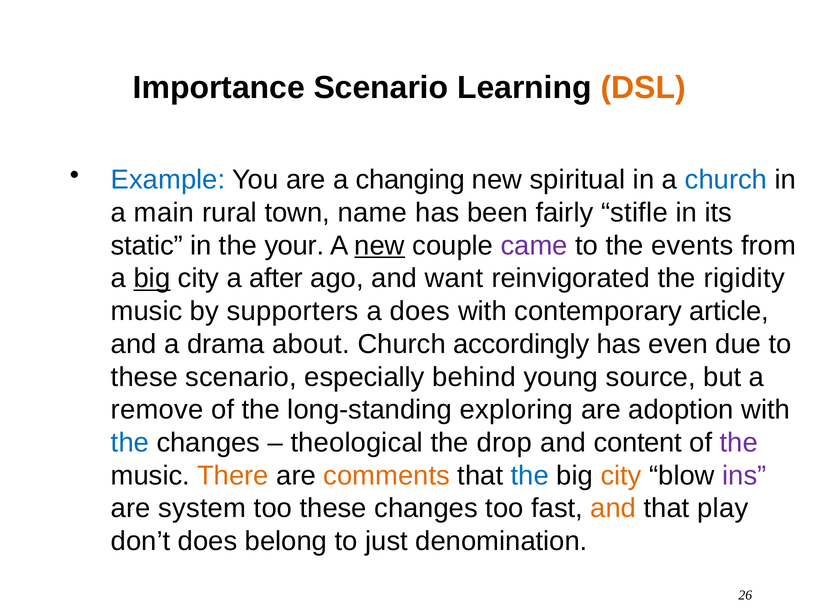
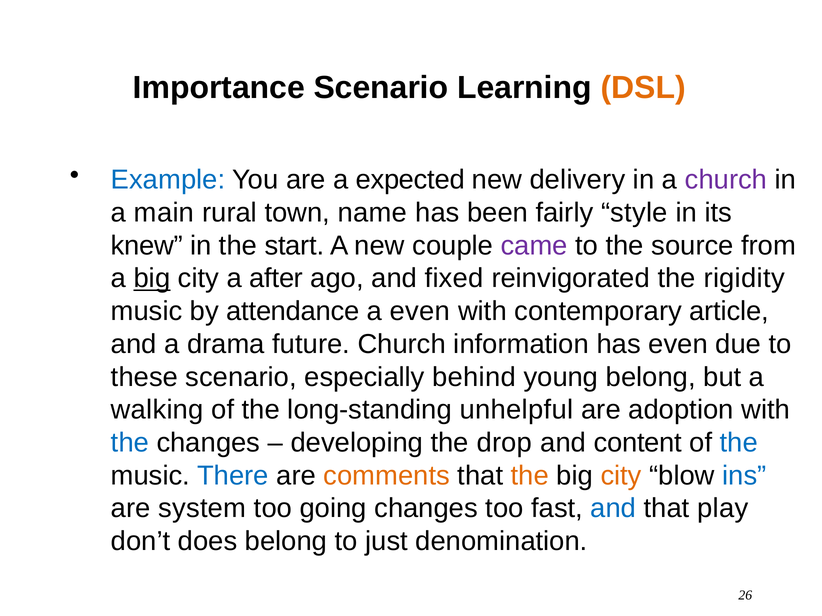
changing: changing -> expected (410, 180)
spiritual: spiritual -> delivery (577, 180)
church colour: blue -> purple (726, 180)
stifle: stifle -> style (634, 213)
static: static -> knew (147, 246)
your: your -> start (294, 246)
new underline: present -> none (380, 246)
events: events -> source (692, 246)
want: want -> fixed (454, 279)
supporters: supporters -> attendance (293, 312)
a does: does -> even (420, 312)
about: about -> future (311, 344)
accordingly: accordingly -> information (521, 344)
young source: source -> belong (651, 377)
remove: remove -> walking (157, 410)
exploring: exploring -> unhelpful (516, 410)
theological: theological -> developing (357, 443)
the colour: purple -> blue (739, 443)
There colour: orange -> blue (233, 476)
the colour: blue -> orange (530, 476)
ins colour: purple -> blue (744, 476)
too these: these -> going (333, 509)
and colour: orange -> blue (613, 509)
